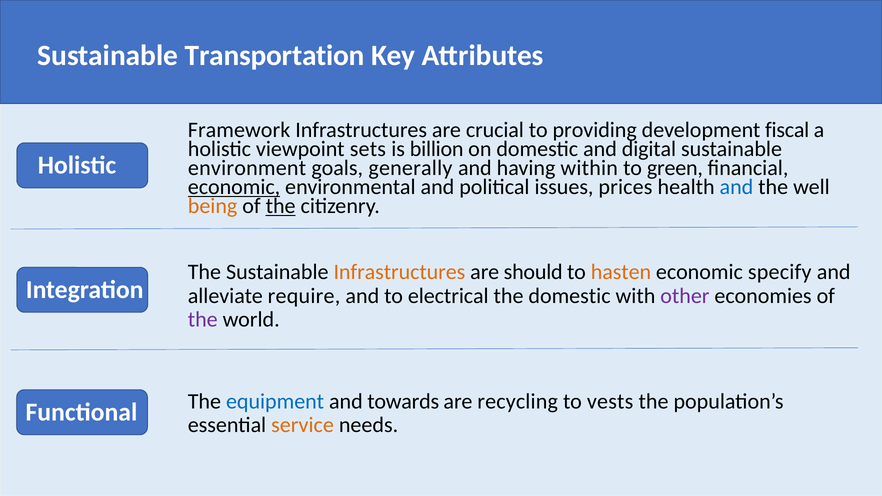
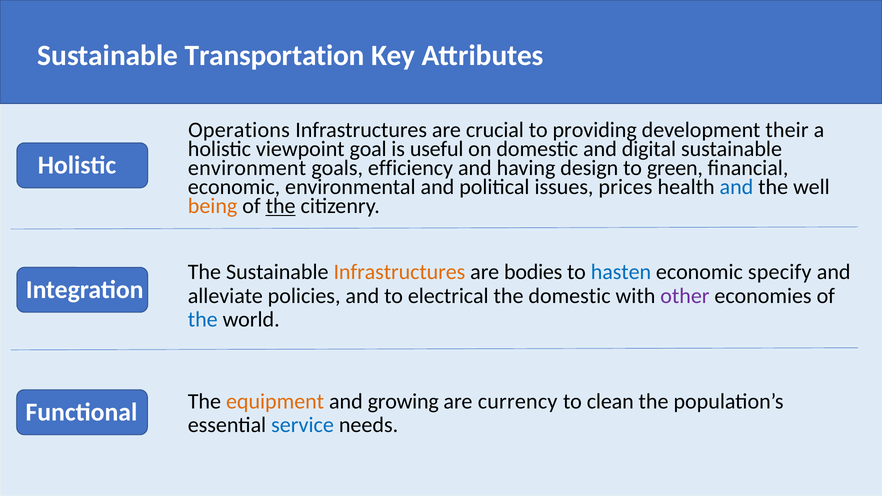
Framework: Framework -> Operations (239, 130)
fiscal: fiscal -> their (787, 130)
sets: sets -> goal (368, 149)
billion: billion -> useful (437, 149)
generally: generally -> efficiency (411, 168)
within: within -> design (589, 168)
economic underline: present -> none (234, 187)
should: should -> bodies (533, 272)
hasten colour: orange -> blue (621, 272)
require: require -> policies (304, 296)
the colour: purple -> blue (203, 320)
equipment colour: blue -> orange (275, 402)
towards: towards -> growing (403, 402)
recycling: recycling -> currency (518, 402)
vests: vests -> clean (610, 402)
service colour: orange -> blue (303, 425)
